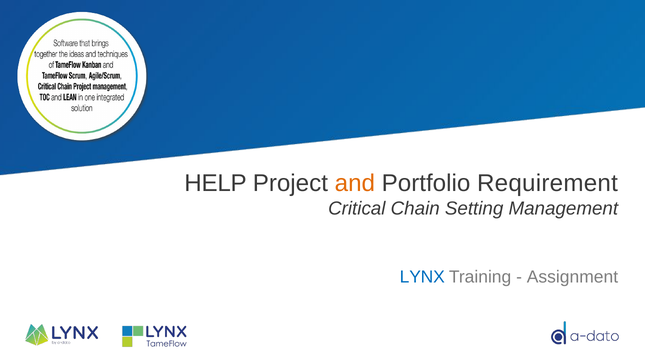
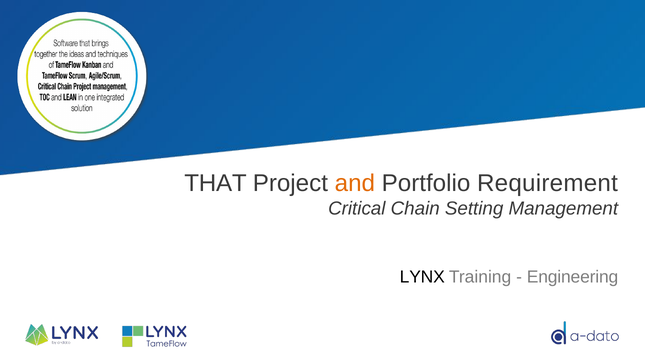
HELP: HELP -> THAT (216, 183)
LYNX colour: blue -> black (422, 277)
Assignment: Assignment -> Engineering (573, 277)
